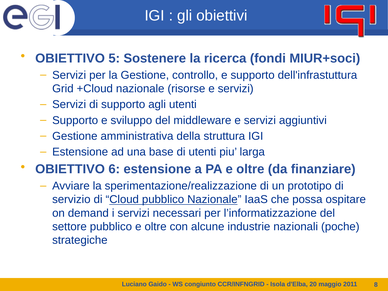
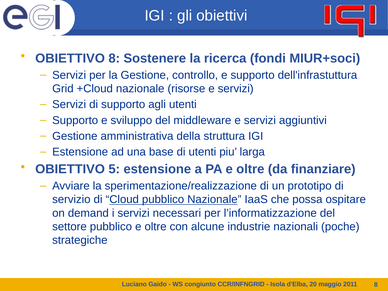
OBIETTIVO 5: 5 -> 8 (114, 58)
6: 6 -> 5 (114, 169)
